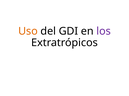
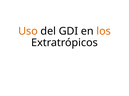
los colour: purple -> orange (104, 31)
